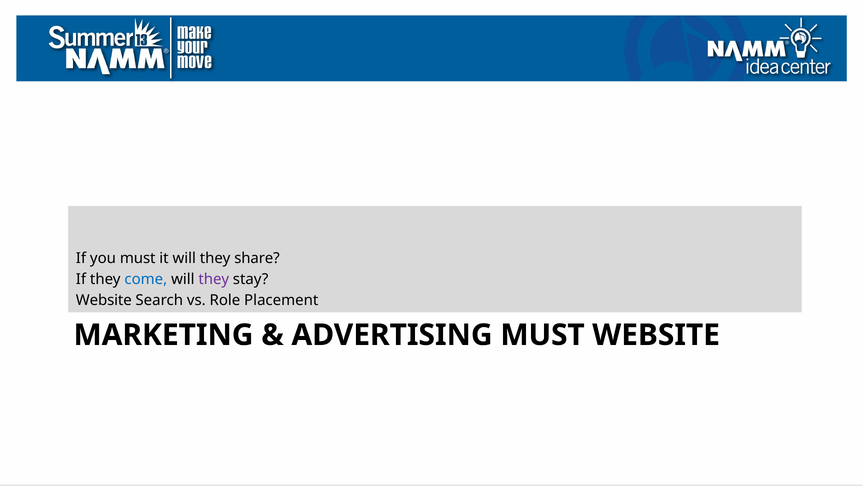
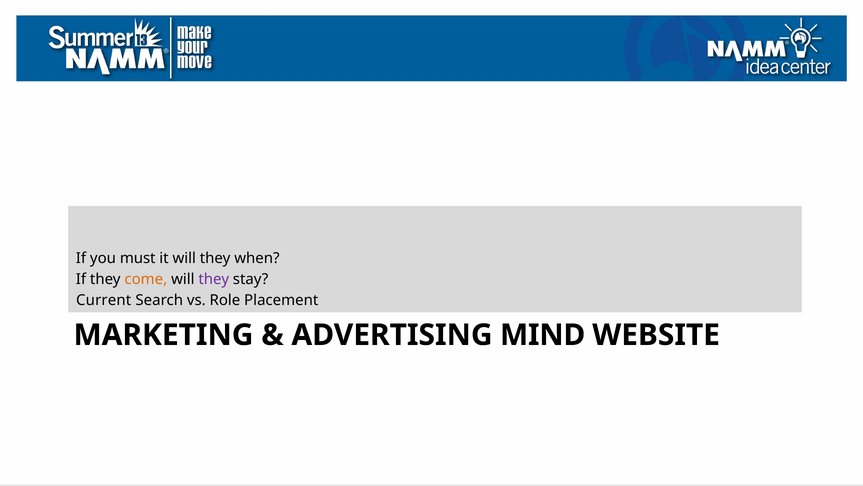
share: share -> when (257, 258)
come colour: blue -> orange (146, 279)
Website: Website -> Current (104, 300)
ADVERTISING MUST: MUST -> MIND (543, 335)
